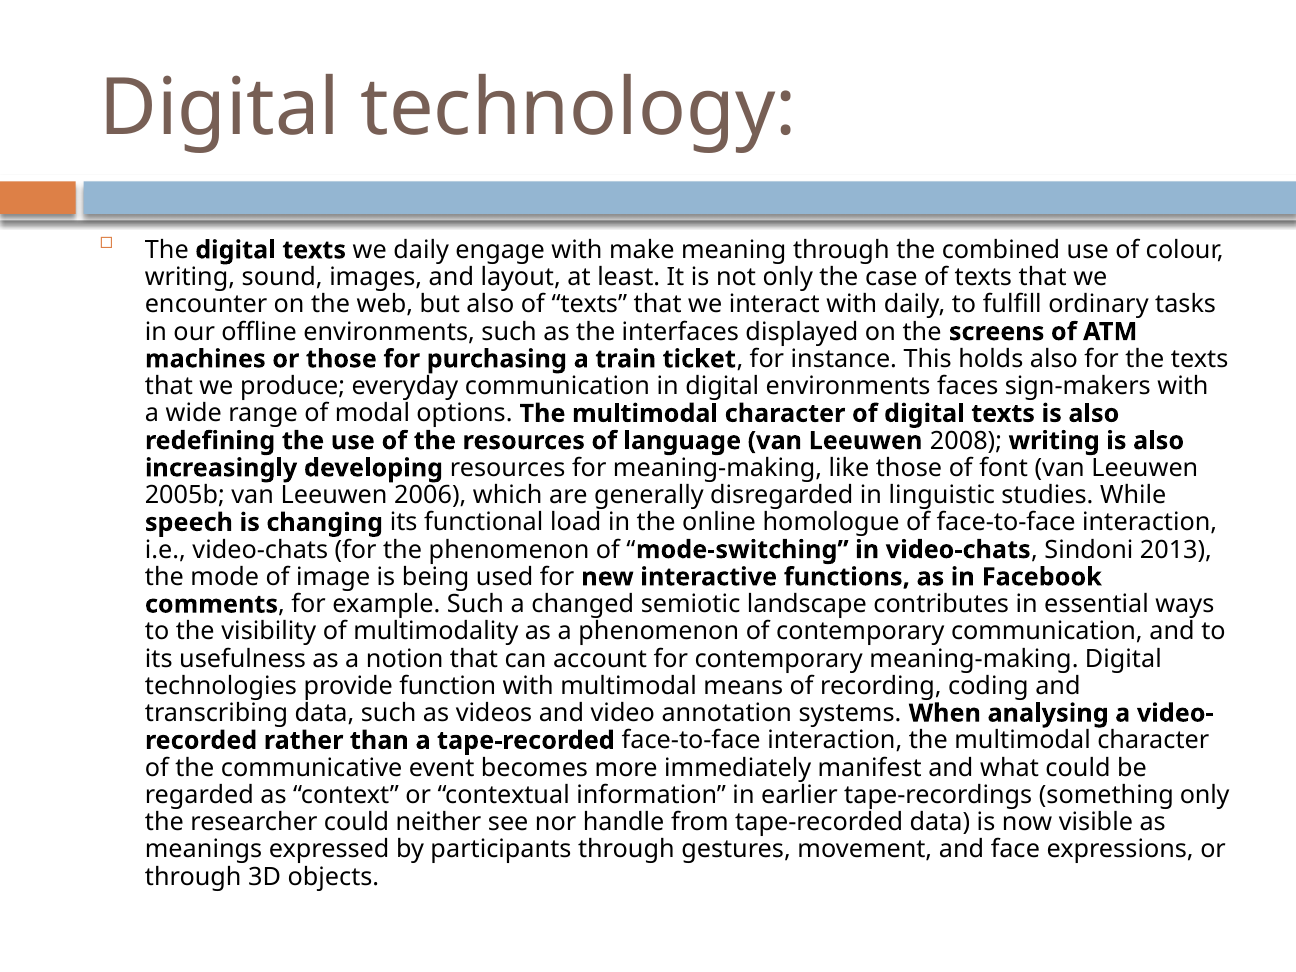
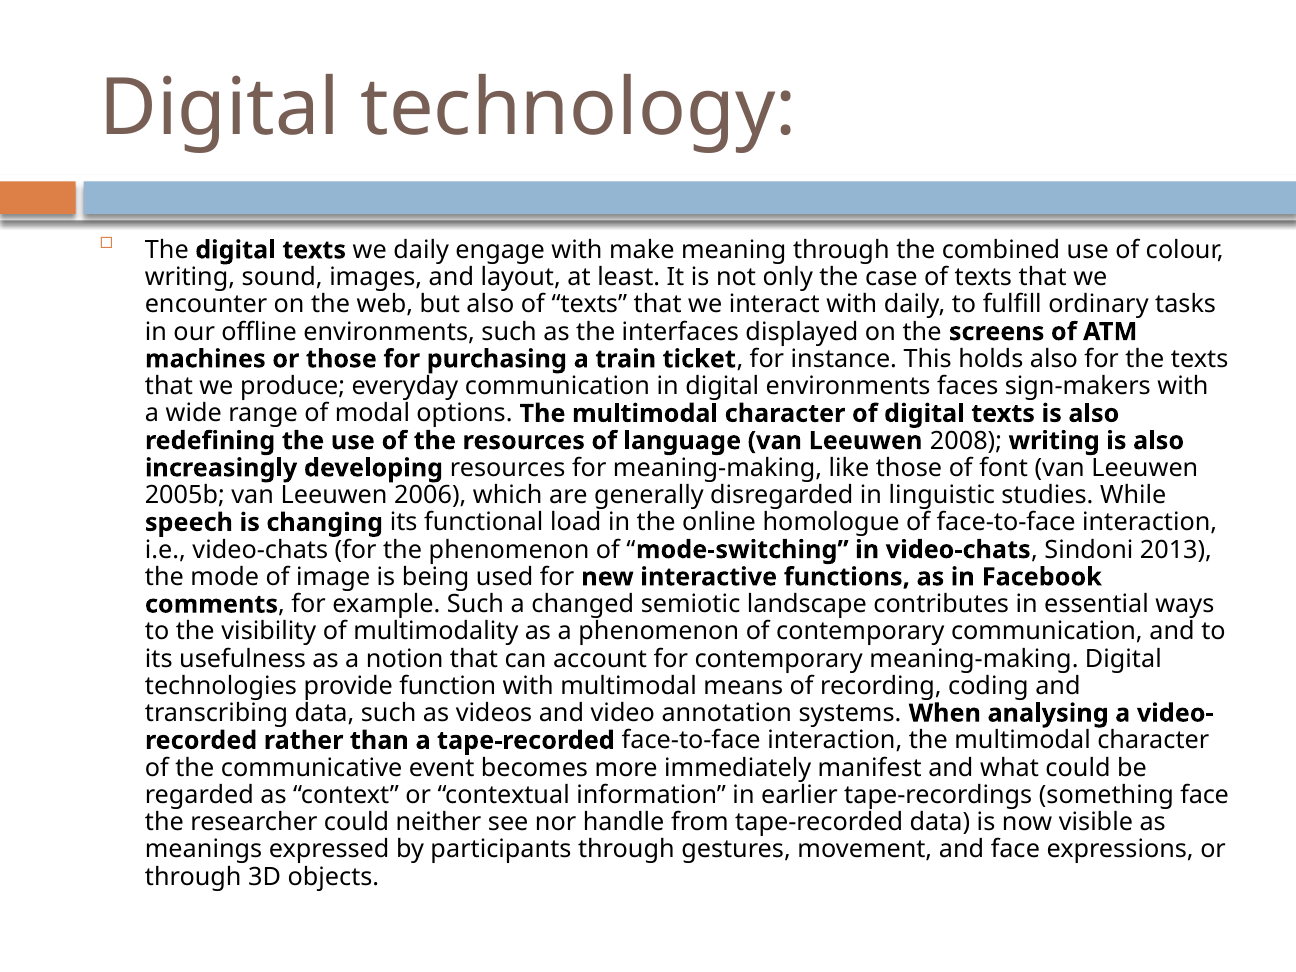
something only: only -> face (1205, 795)
